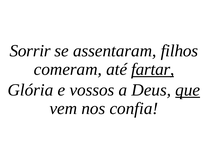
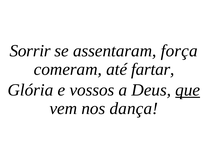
filhos: filhos -> força (179, 51)
fartar underline: present -> none (153, 70)
confia: confia -> dança (134, 109)
